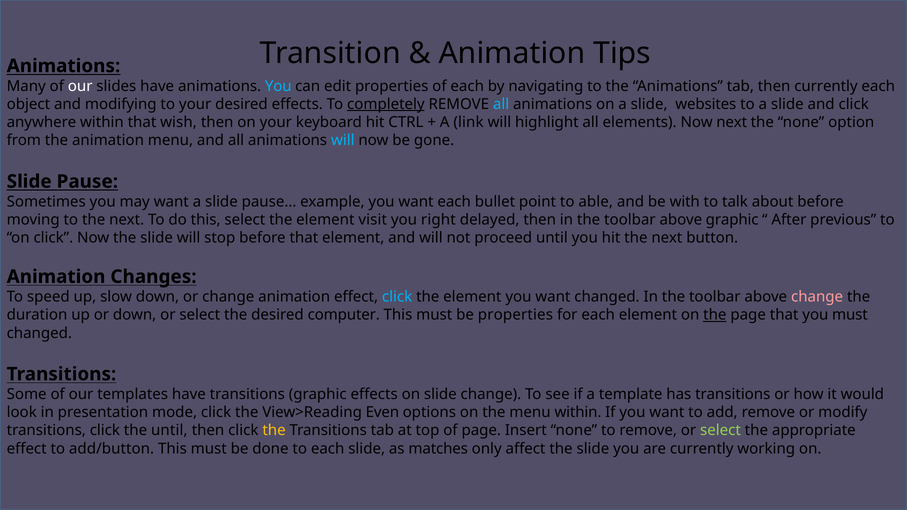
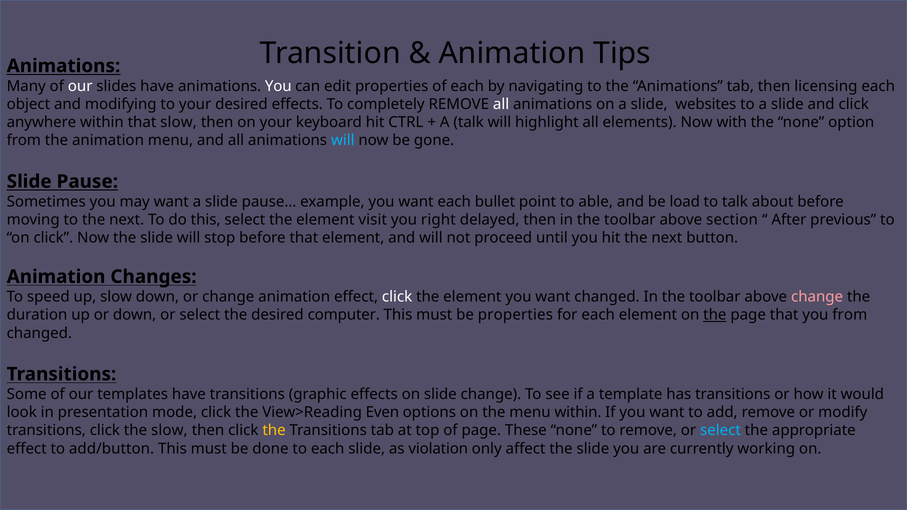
You colour: light blue -> white (278, 86)
then currently: currently -> licensing (826, 86)
completely underline: present -> none (386, 104)
all colour: light blue -> white (501, 104)
that wish: wish -> slow (178, 122)
A link: link -> talk (469, 122)
Now next: next -> with (732, 122)
with: with -> load (685, 202)
above graphic: graphic -> section (732, 220)
click colour: light blue -> white (397, 297)
you must: must -> from (850, 315)
the until: until -> slow (169, 431)
Insert: Insert -> These (526, 431)
select colour: light green -> light blue (720, 431)
matches: matches -> violation (438, 449)
